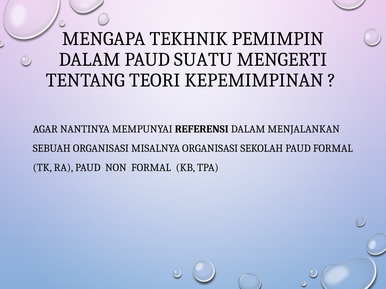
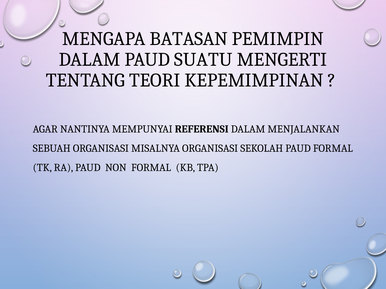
TEKHNIK: TEKHNIK -> BATASAN (189, 39)
